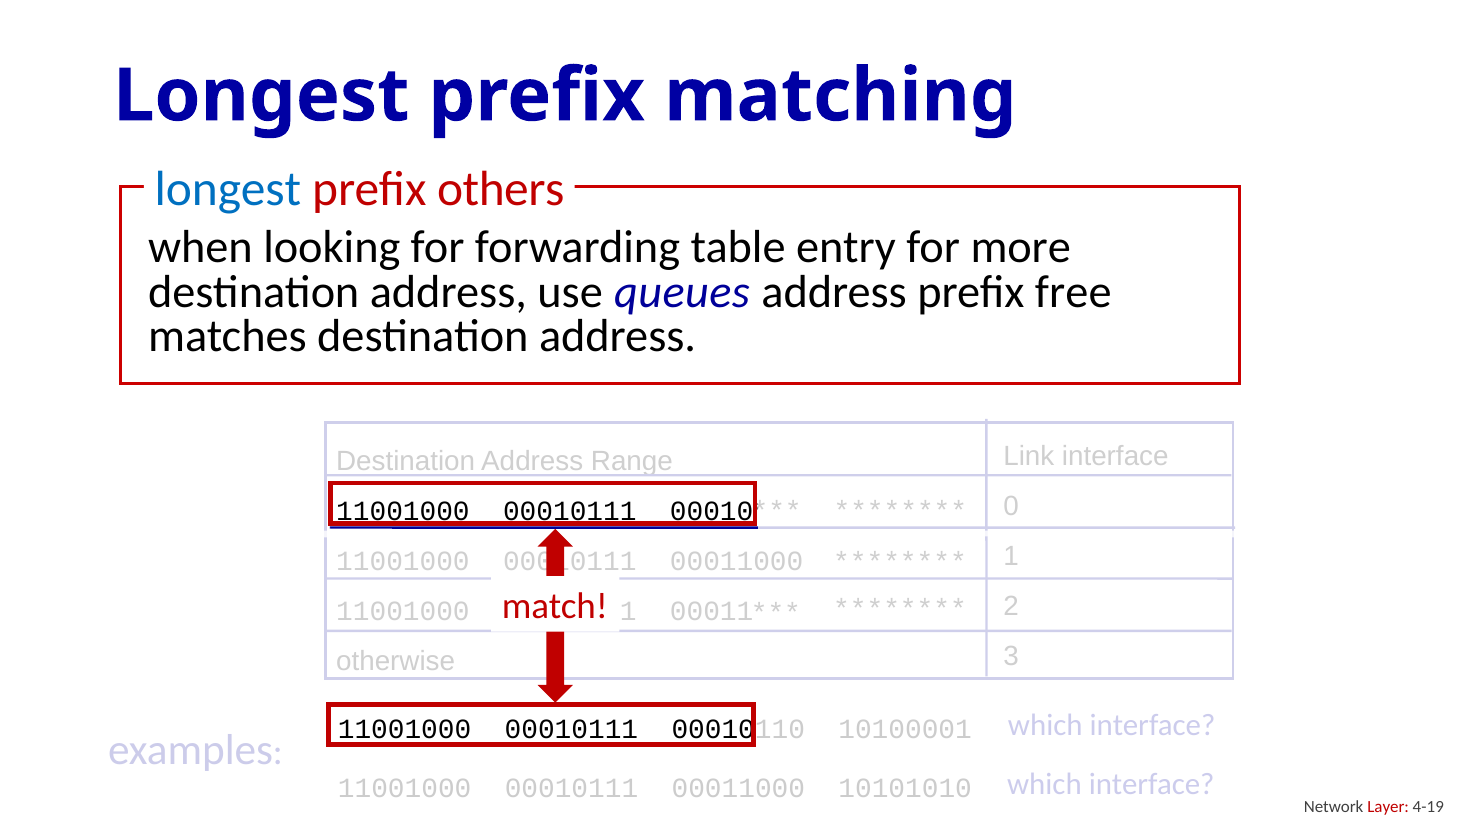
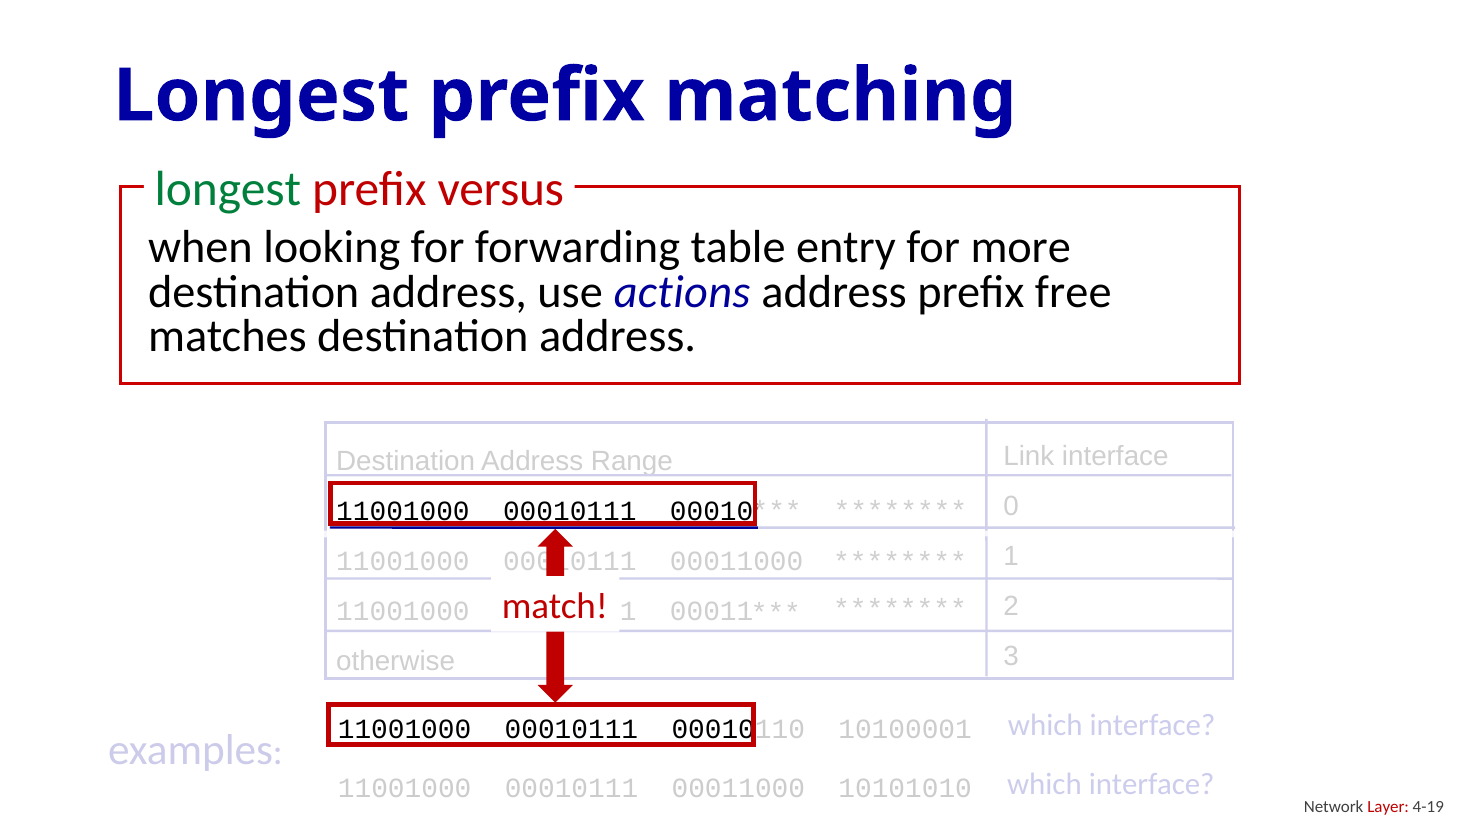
longest colour: blue -> green (228, 189)
others: others -> versus (501, 189)
queues: queues -> actions (682, 292)
